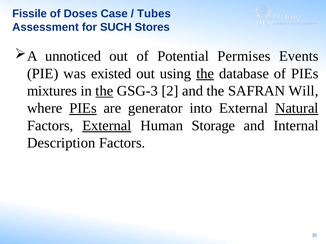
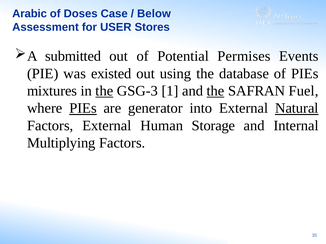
Fissile: Fissile -> Arabic (30, 14)
Tubes: Tubes -> Below (154, 14)
SUCH: SUCH -> USER (116, 27)
unnoticed: unnoticed -> submitted (73, 56)
the underline: present -> none (205, 74)
2: 2 -> 1 (170, 91)
the underline: none -> present (216, 91)
Will: Will -> Fuel (304, 91)
External underline: present -> none (107, 126)
Description: Description -> Multiplying (61, 143)
